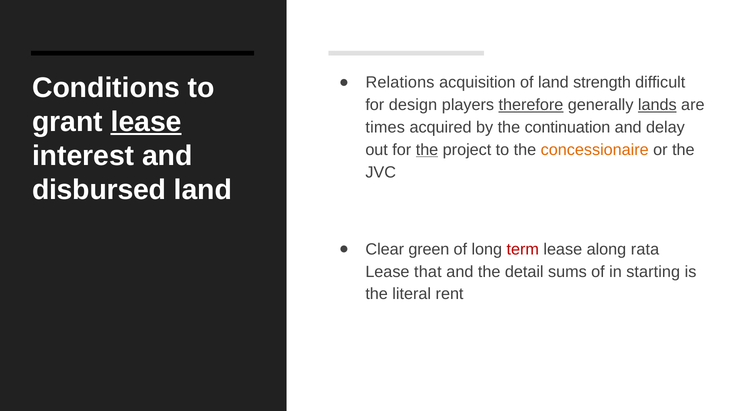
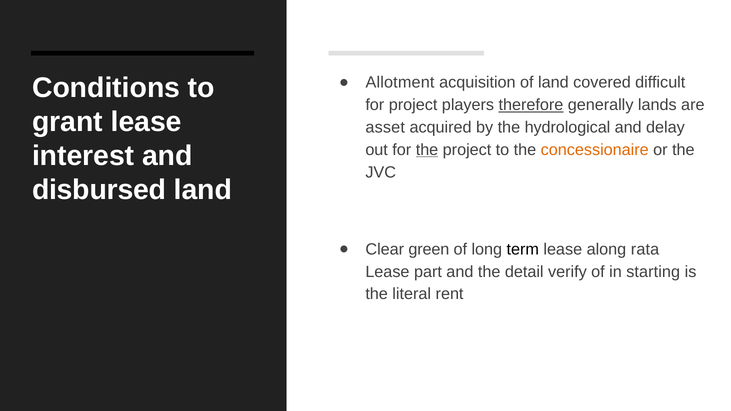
Relations: Relations -> Allotment (400, 83)
strength: strength -> covered (602, 83)
for design: design -> project (413, 105)
lands underline: present -> none (657, 105)
lease underline: present -> none (146, 122)
times: times -> asset (385, 127)
continuation: continuation -> hydrological (567, 127)
term colour: red -> black (523, 249)
that: that -> part (428, 272)
sums: sums -> verify (567, 272)
